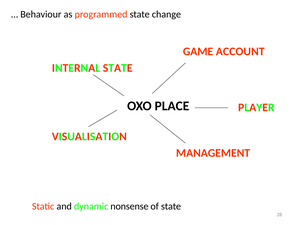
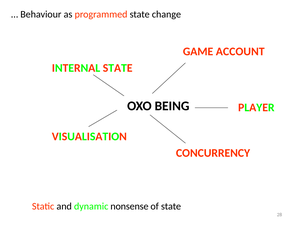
PLACE: PLACE -> BEING (172, 106)
MANAGEMENT: MANAGEMENT -> CONCURRENCY (213, 153)
